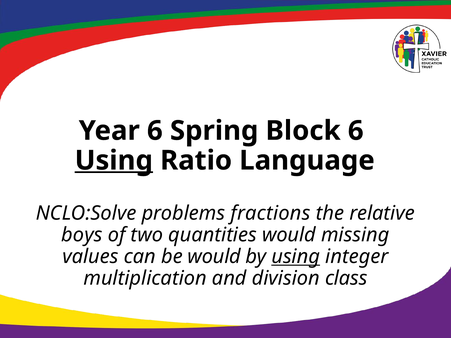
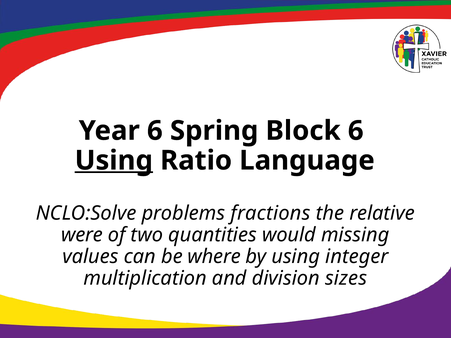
boys: boys -> were (82, 235)
be would: would -> where (214, 257)
using underline: present -> none (296, 257)
class: class -> sizes (346, 278)
